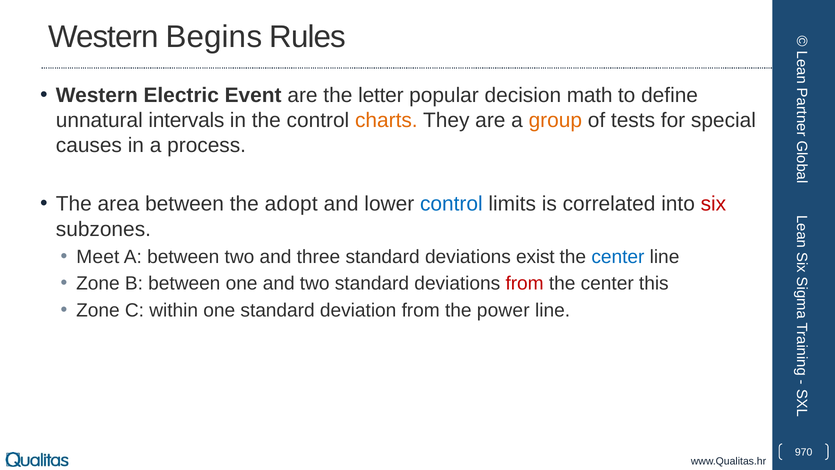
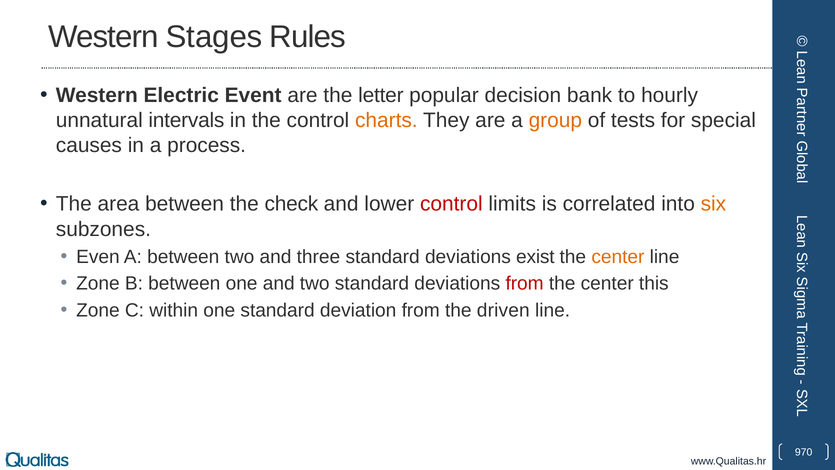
Begins: Begins -> Stages (214, 37)
math: math -> bank (590, 95)
define: define -> hourly (670, 95)
adopt: adopt -> check (291, 204)
control colour: blue -> red (451, 204)
six colour: red -> orange (713, 204)
Meet: Meet -> Even (98, 257)
center colour: blue -> orange (618, 257)
power: power -> driven (503, 310)
